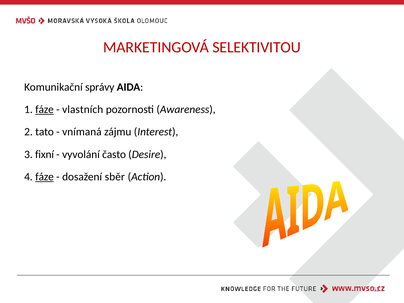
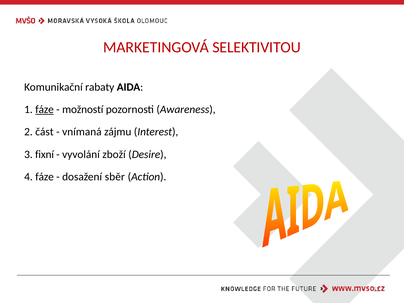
správy: správy -> rabaty (100, 87)
vlastních: vlastních -> možností (83, 109)
tato: tato -> část (44, 132)
často: často -> zboží (114, 154)
fáze underline: present -> none (45, 177)
